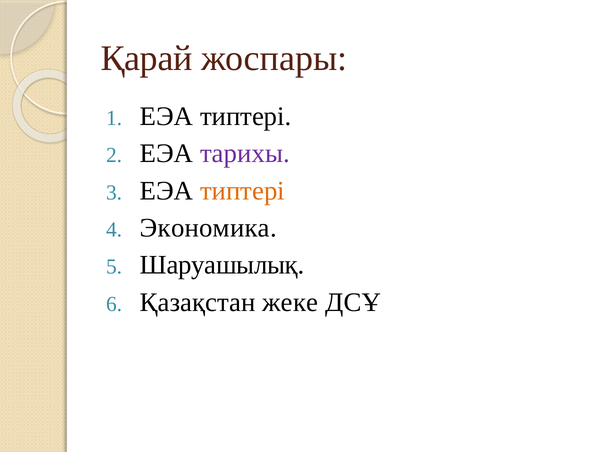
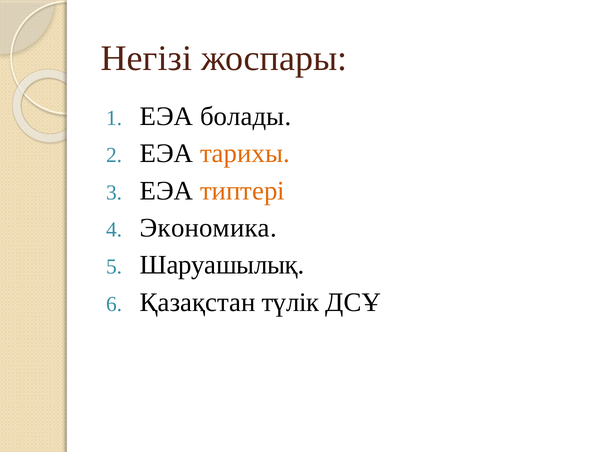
Қарай: Қарай -> Негізі (146, 58)
типтері: типтері -> болады (246, 116)
тарихы colour: purple -> orange (245, 154)
жеке: жеке -> түлік (290, 302)
